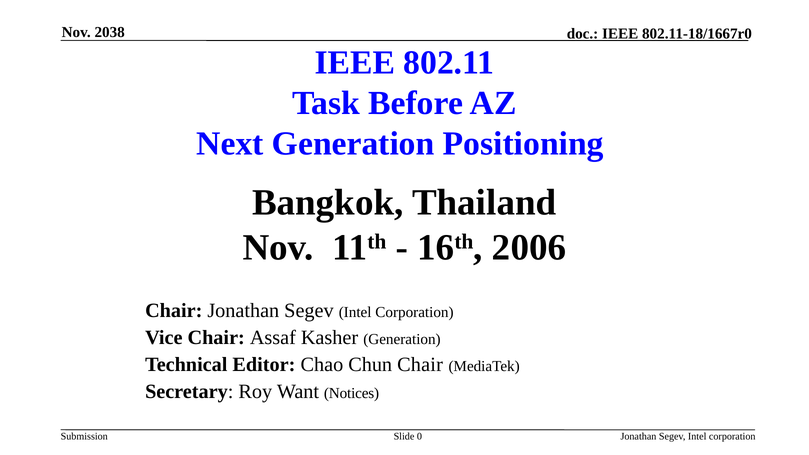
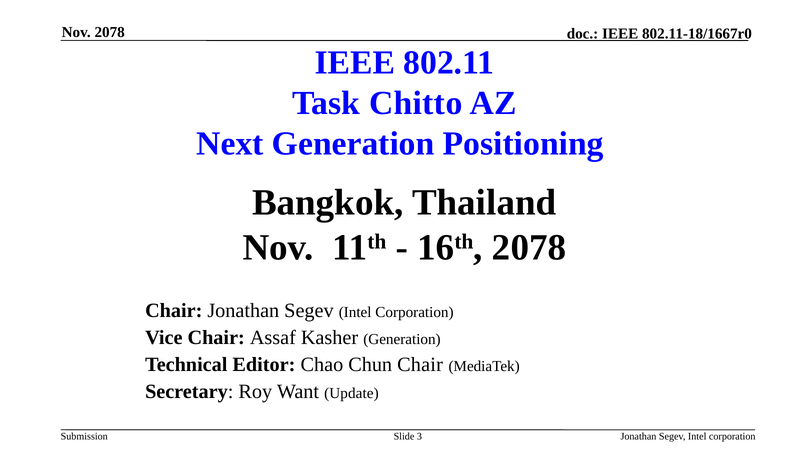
Nov 2038: 2038 -> 2078 (110, 32)
Before: Before -> Chitto (416, 103)
16th 2006: 2006 -> 2078 (529, 248)
Notices: Notices -> Update (351, 393)
0: 0 -> 3 (419, 436)
